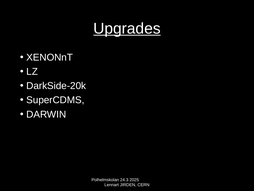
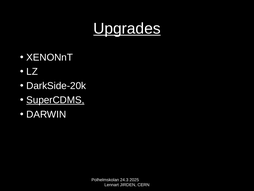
SuperCDMS underline: none -> present (55, 100)
